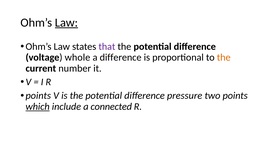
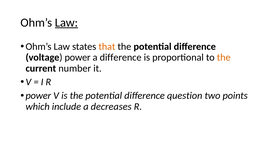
that colour: purple -> orange (107, 47)
voltage whole: whole -> power (78, 58)
points: points -> power (38, 96)
pressure: pressure -> question (185, 96)
which underline: present -> none (38, 107)
connected: connected -> decreases (111, 107)
